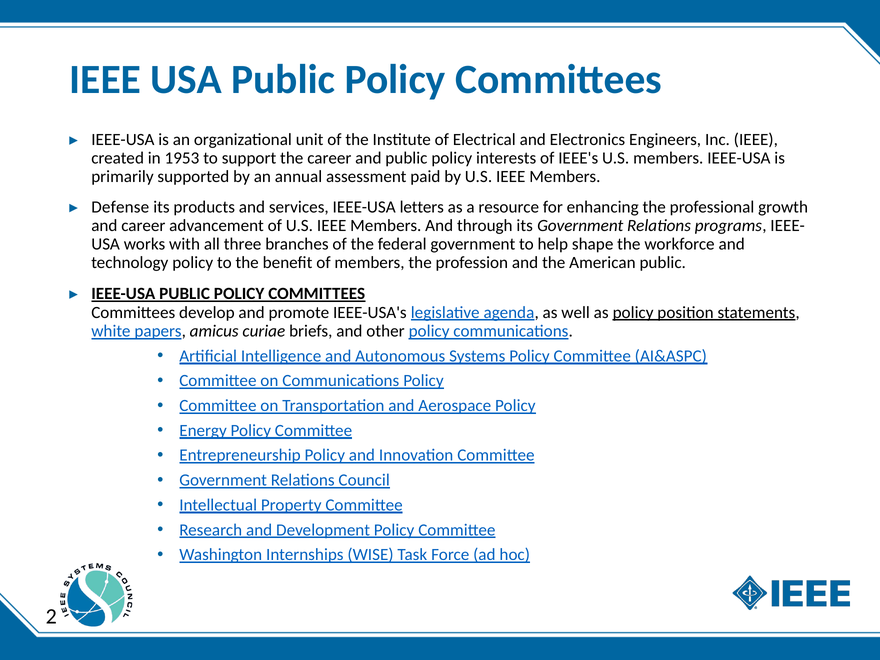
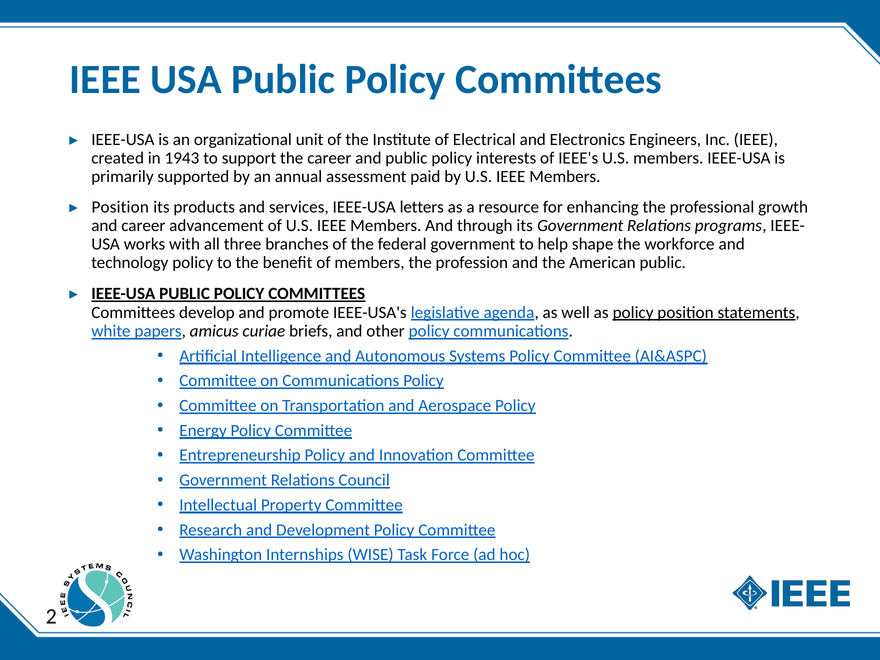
1953: 1953 -> 1943 (182, 158)
Defense: Defense -> Position (120, 207)
